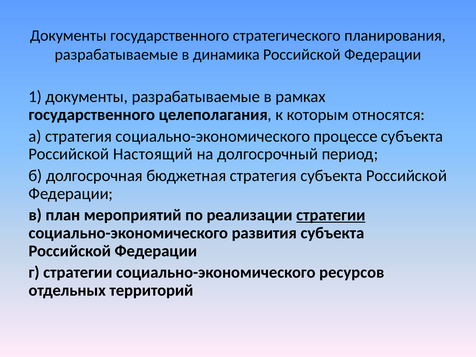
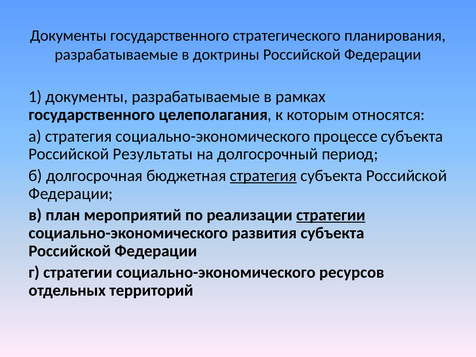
динамика: динамика -> доктрины (226, 55)
Настоящий: Настоящий -> Результаты (153, 154)
стратегия underline: none -> present (263, 176)
